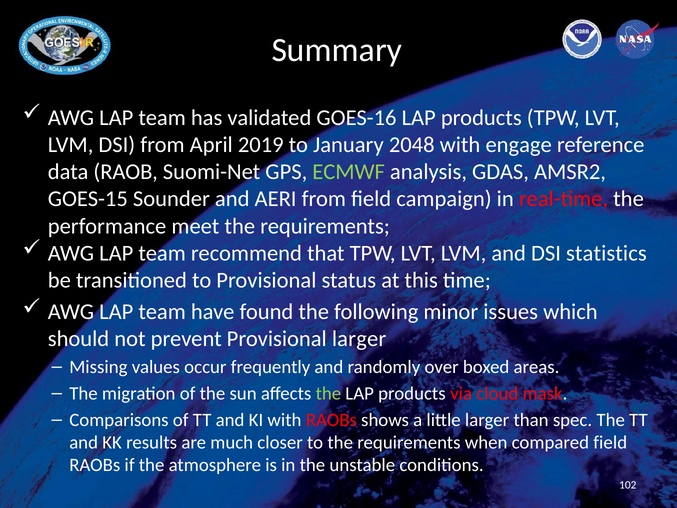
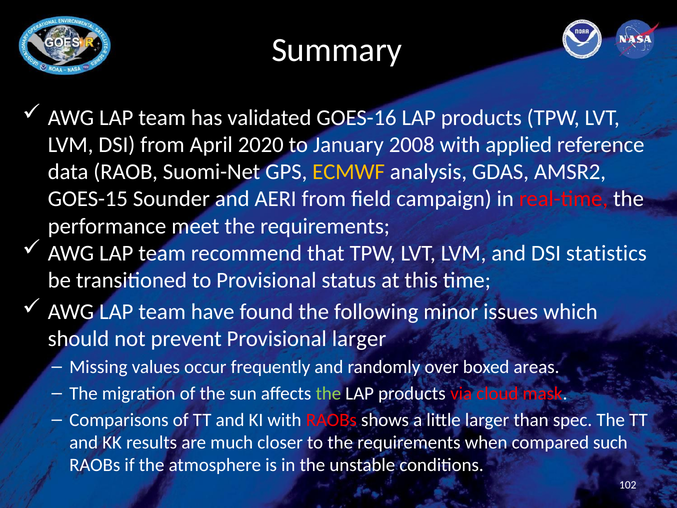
2019: 2019 -> 2020 (261, 145)
2048: 2048 -> 2008 (412, 145)
engage: engage -> applied (519, 145)
ECMWF colour: light green -> yellow (349, 172)
compared field: field -> such (610, 442)
